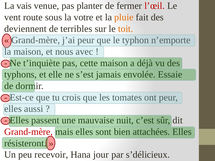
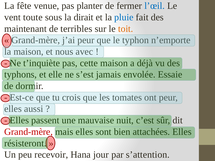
vais: vais -> fête (24, 6)
l’œil colour: red -> blue (155, 6)
route: route -> toute (33, 17)
votre: votre -> dirait (84, 17)
pluie colour: orange -> blue (124, 17)
deviennent: deviennent -> maintenant (25, 29)
s’délicieux: s’délicieux -> s’attention (148, 155)
